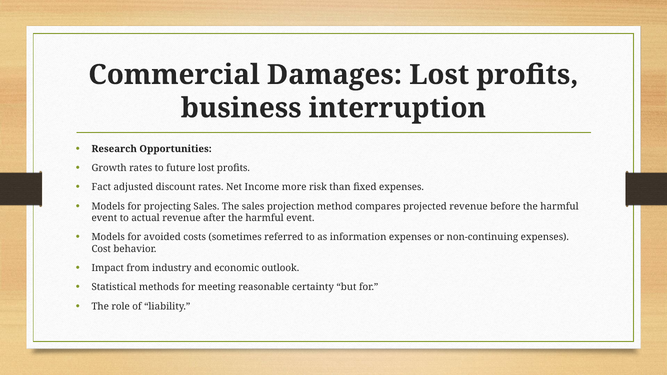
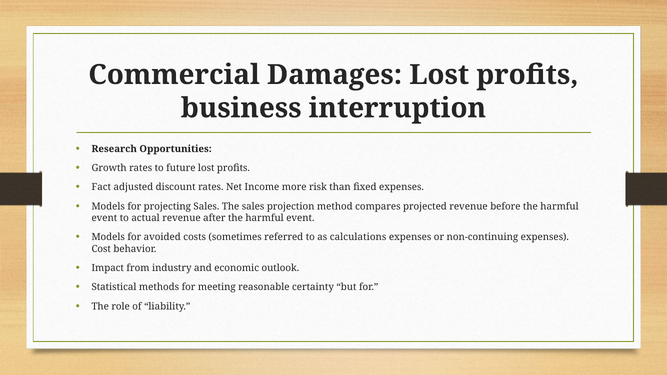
information: information -> calculations (358, 237)
